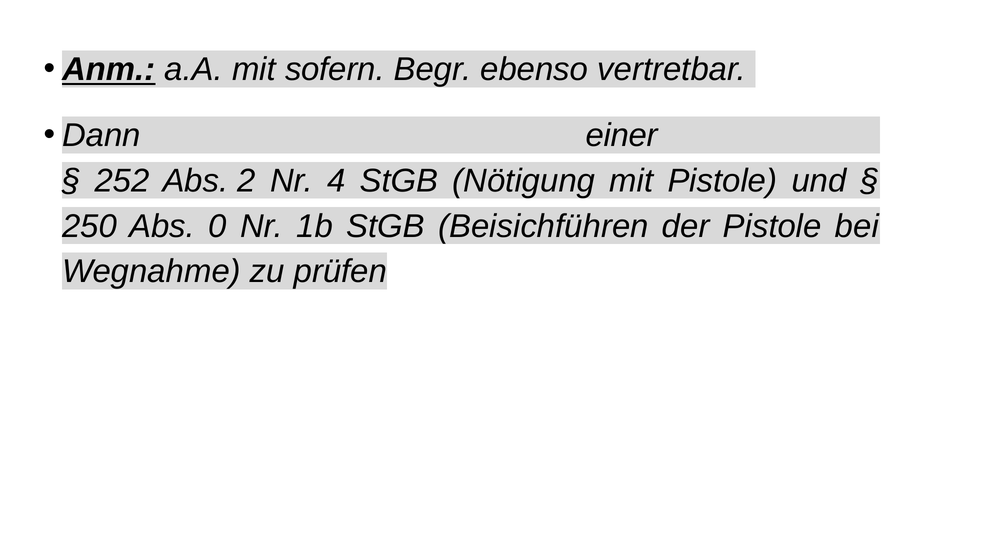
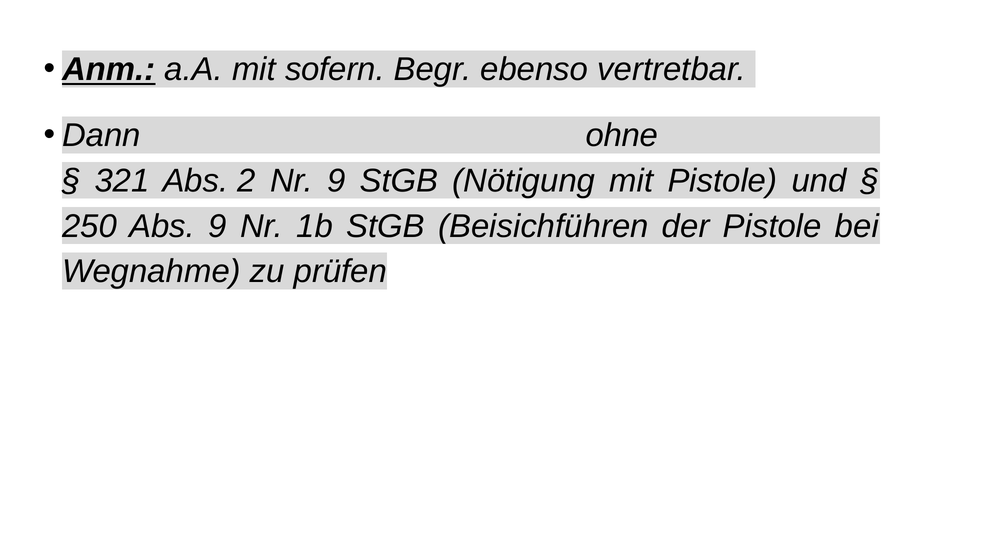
einer: einer -> ohne (622, 135)
252: 252 -> 321 (122, 181)
Nr 4: 4 -> 9 (336, 181)
Abs 0: 0 -> 9 (218, 226)
